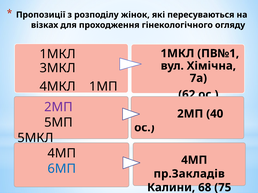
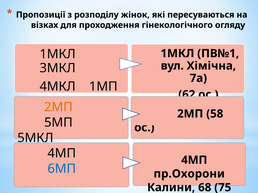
2МП colour: purple -> orange (58, 107)
40: 40 -> 58 (215, 114)
пр.Закладів: пр.Закладів -> пр.Охорони (189, 174)
